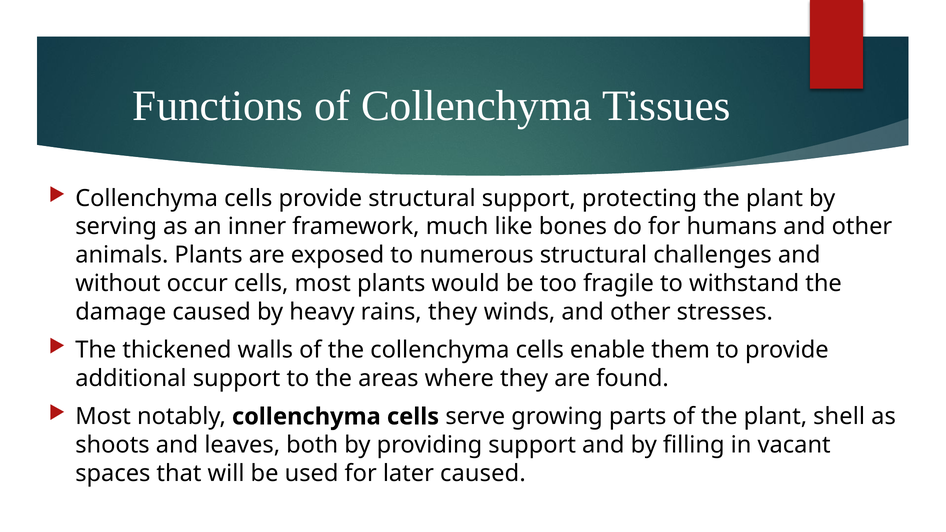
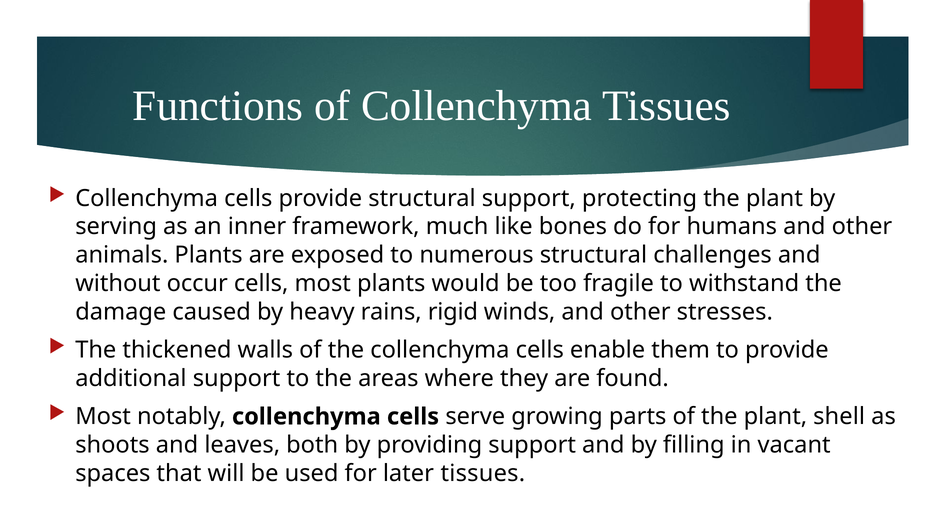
rains they: they -> rigid (453, 312)
later caused: caused -> tissues (483, 473)
